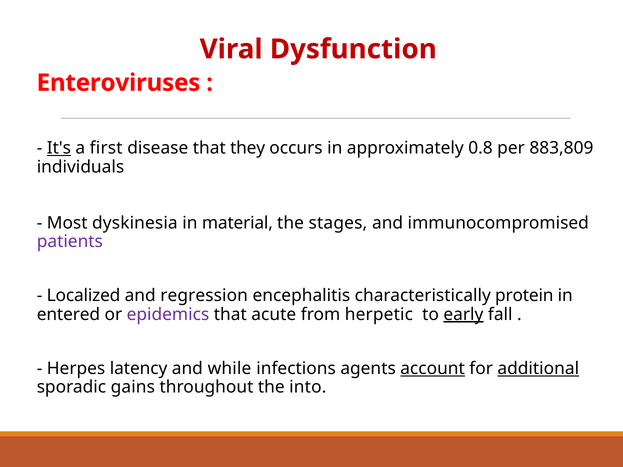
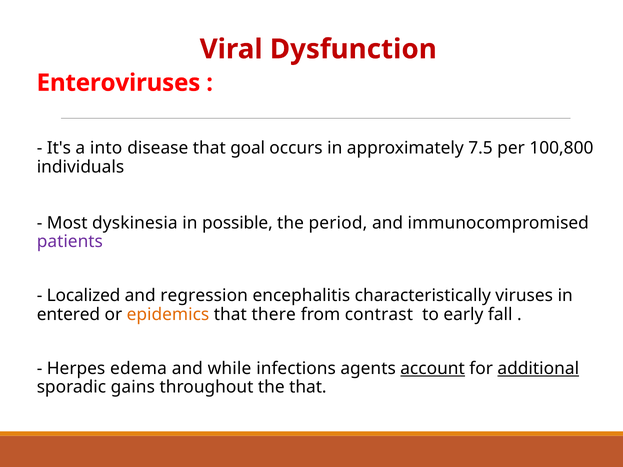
It's underline: present -> none (59, 148)
first: first -> into (106, 148)
they: they -> goal (248, 148)
0.8: 0.8 -> 7.5 (481, 148)
883,809: 883,809 -> 100,800 (561, 148)
material: material -> possible (237, 223)
stages: stages -> period (338, 223)
protein: protein -> viruses (524, 296)
epidemics colour: purple -> orange (168, 314)
acute: acute -> there (274, 314)
herpetic: herpetic -> contrast (379, 314)
early underline: present -> none (463, 314)
latency: latency -> edema (138, 369)
the into: into -> that (308, 387)
